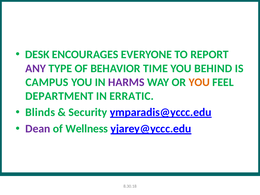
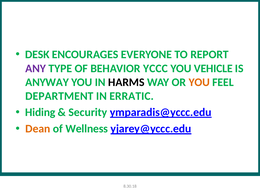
TIME: TIME -> YCCC (156, 68)
BEHIND: BEHIND -> VEHICLE (213, 68)
CAMPUS: CAMPUS -> ANYWAY (47, 82)
HARMS colour: purple -> black (126, 82)
Blinds: Blinds -> Hiding (40, 112)
Dean colour: purple -> orange (38, 129)
